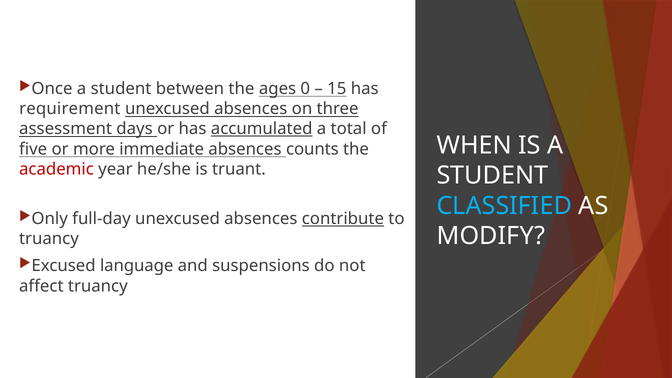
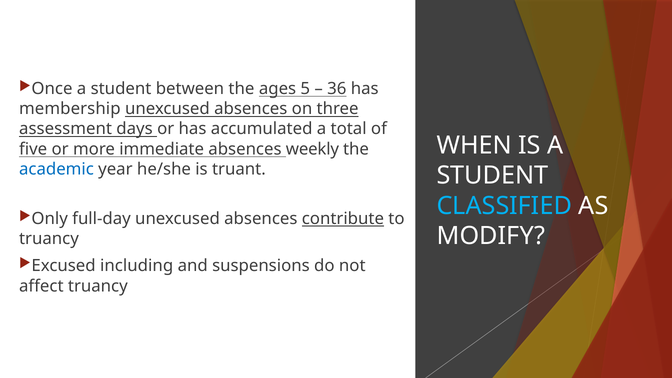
0: 0 -> 5 (305, 89)
15: 15 -> 36 (337, 89)
requirement: requirement -> membership (70, 109)
accumulated underline: present -> none (262, 129)
counts: counts -> weekly (312, 149)
academic colour: red -> blue (56, 169)
language: language -> including (137, 266)
